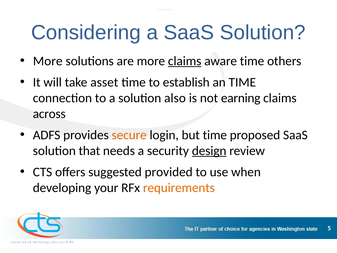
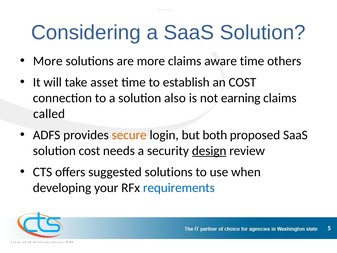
claims underline: present -> none (185, 61)
an TIME: TIME -> COST (242, 82)
across: across -> called (49, 114)
but time: time -> both (215, 135)
solution that: that -> cost (89, 151)
suggested provided: provided -> solutions (169, 172)
requirements colour: orange -> blue (179, 187)
